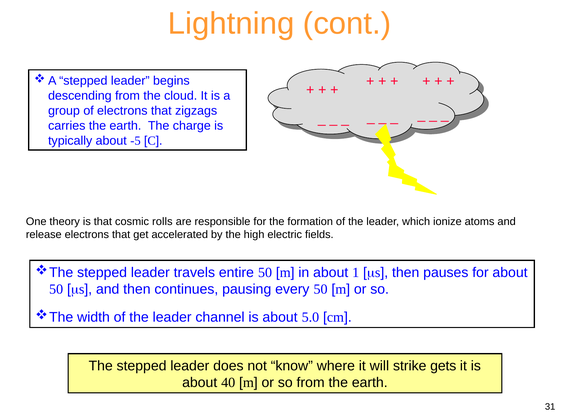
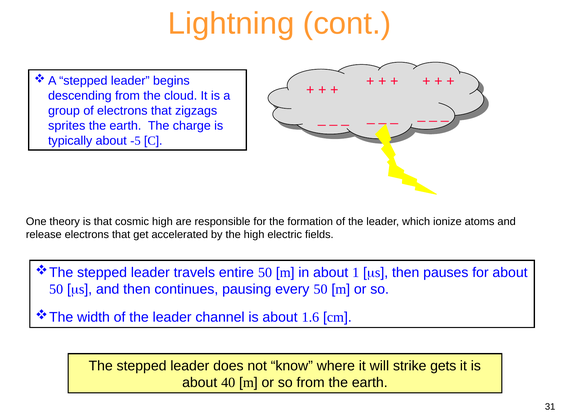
carries: carries -> sprites (67, 126)
cosmic rolls: rolls -> high (162, 222)
5.0: 5.0 -> 1.6 (310, 318)
